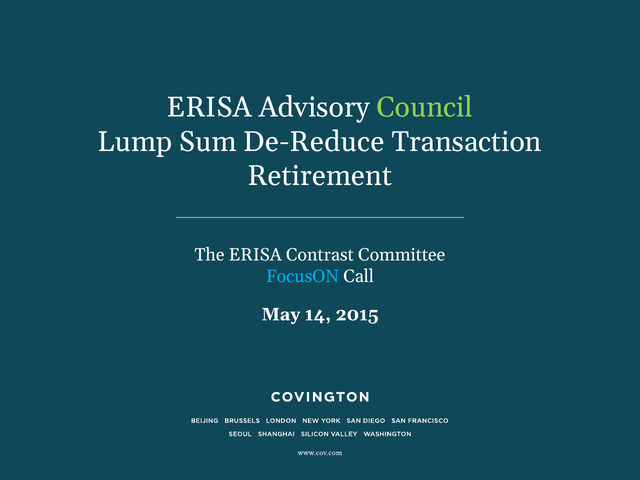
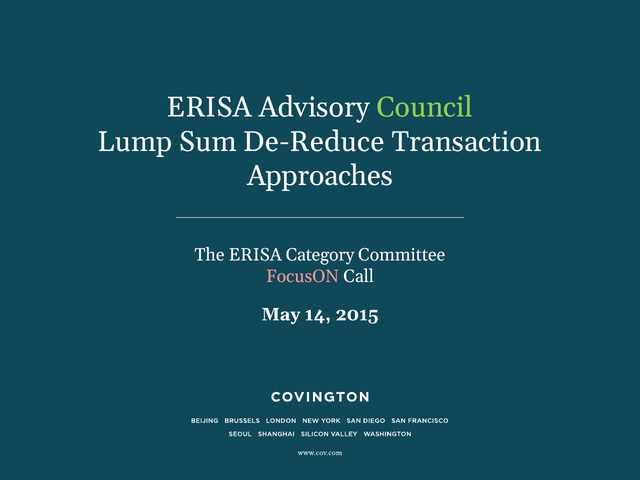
Retirement: Retirement -> Approaches (320, 176)
Contrast: Contrast -> Category (320, 255)
FocusON colour: light blue -> pink (303, 276)
